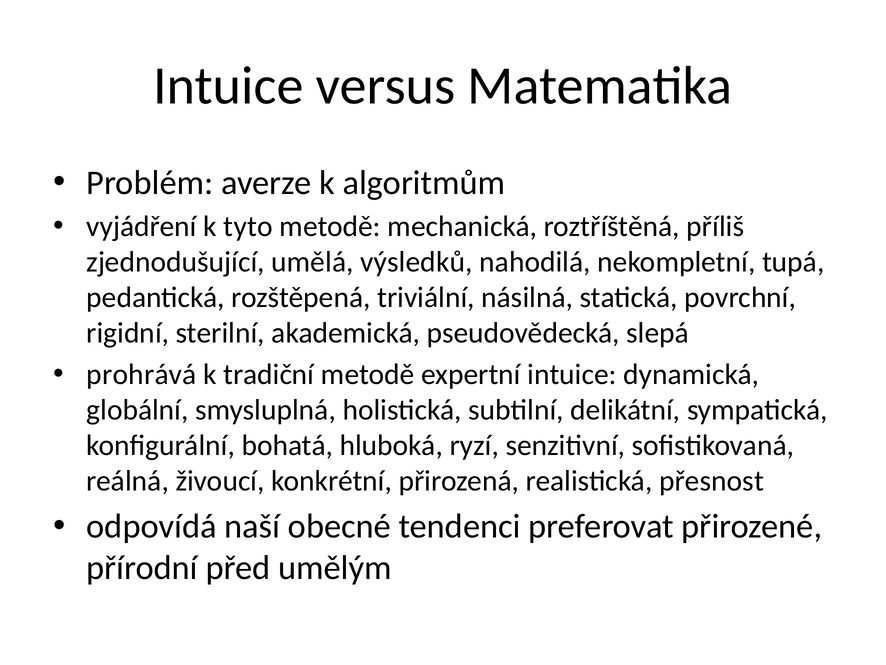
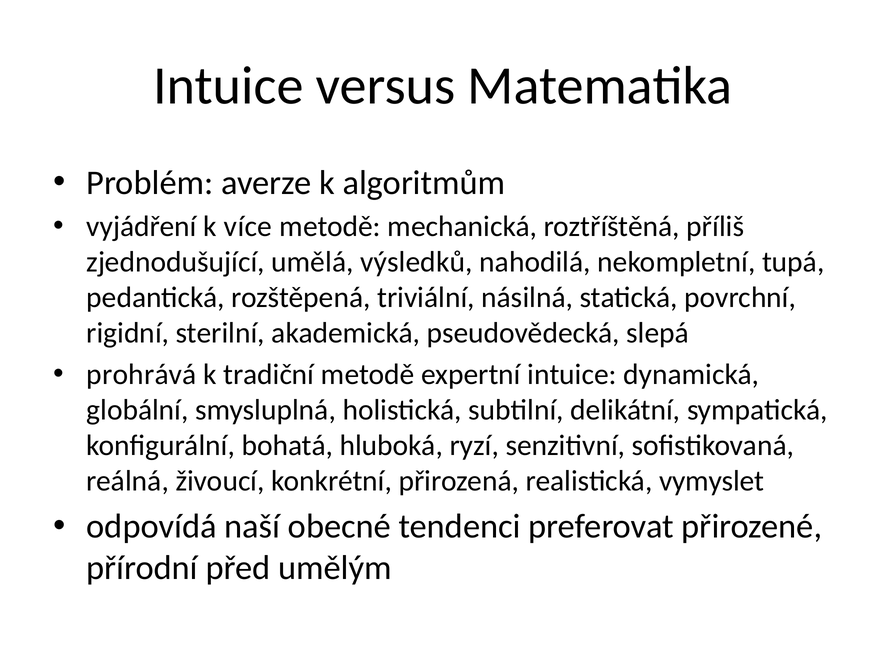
tyto: tyto -> více (248, 227)
přesnost: přesnost -> vymyslet (712, 481)
